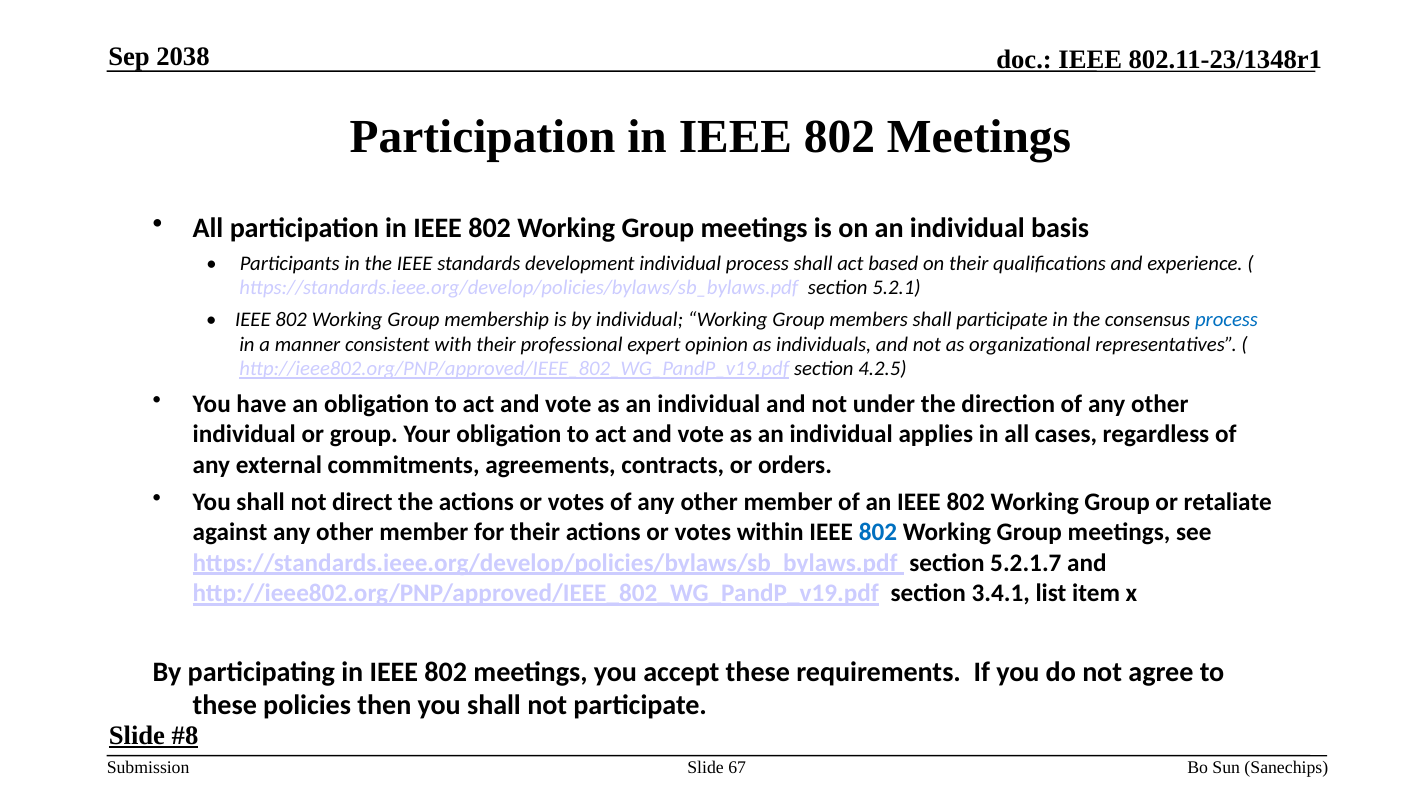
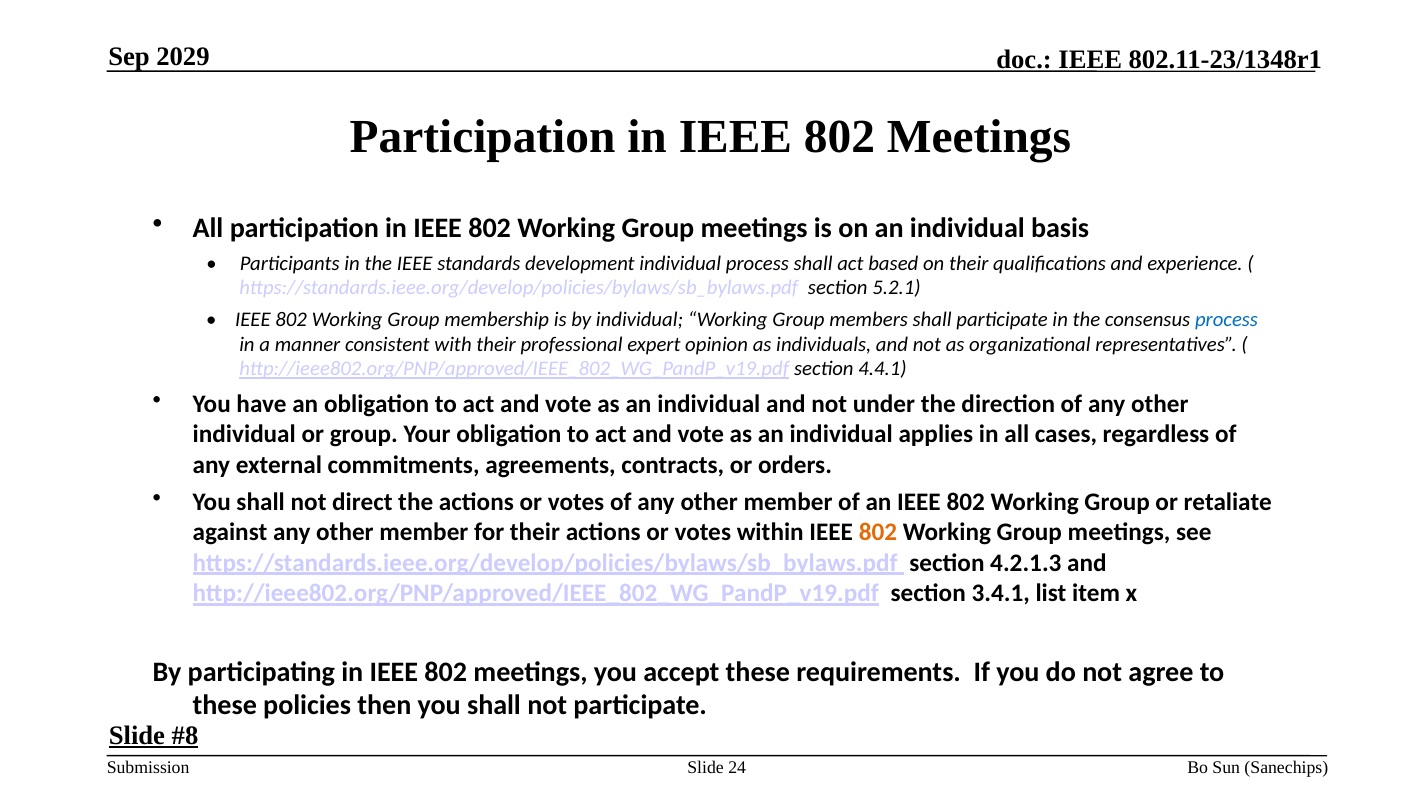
2038: 2038 -> 2029 (183, 57)
4.2.5: 4.2.5 -> 4.4.1 (883, 369)
802 colour: blue -> orange (878, 532)
5.2.1.7: 5.2.1.7 -> 4.2.1.3 (1026, 563)
67: 67 -> 24 (737, 767)
